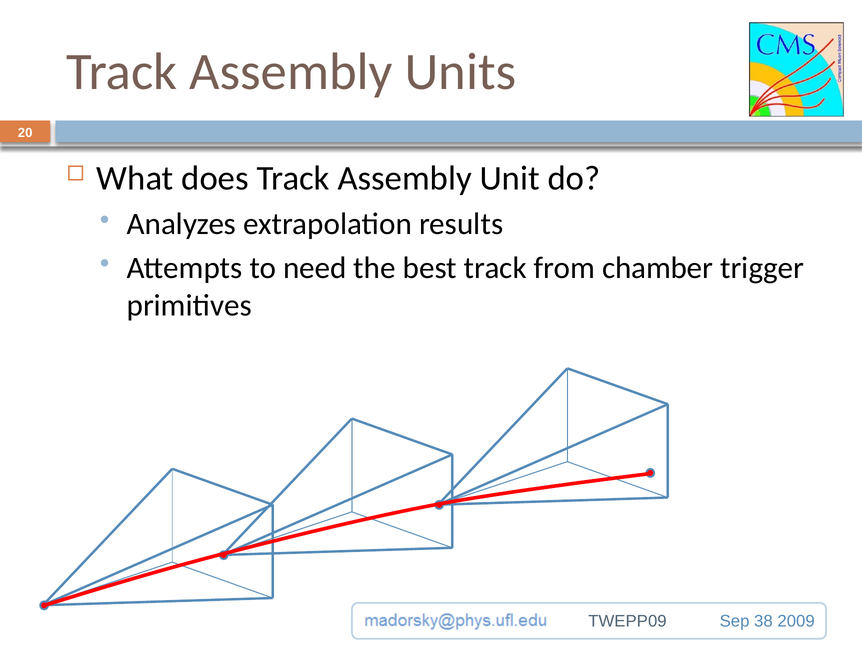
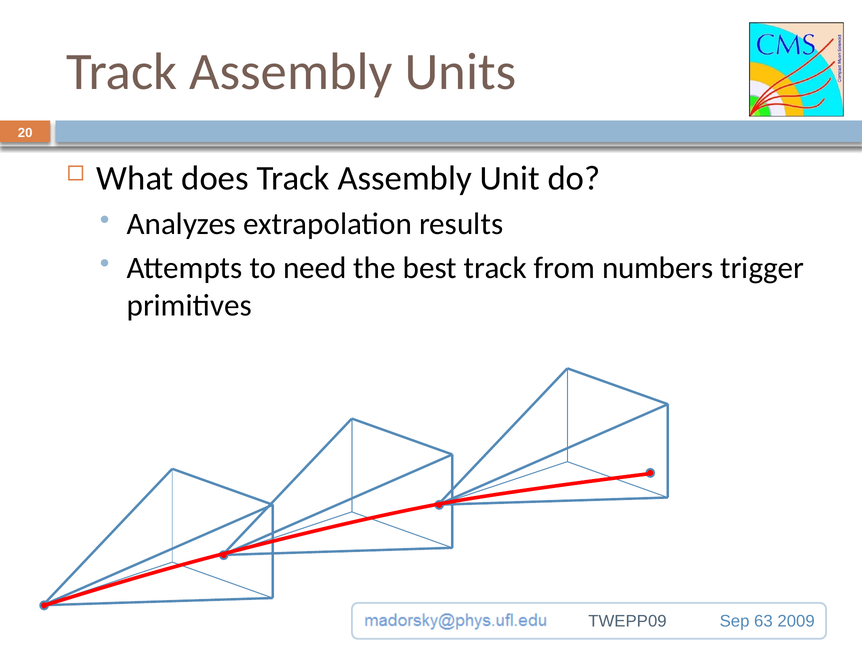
chamber: chamber -> numbers (658, 268)
38: 38 -> 63 (763, 622)
